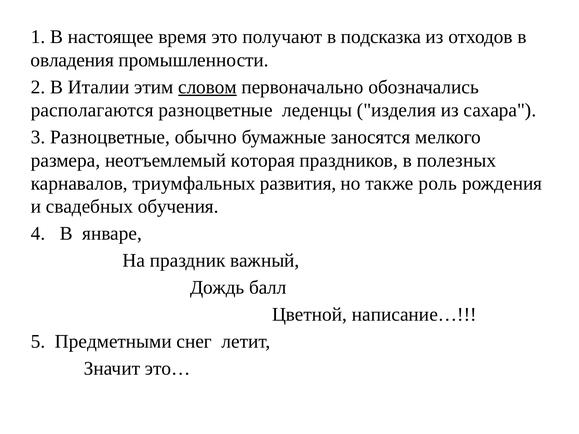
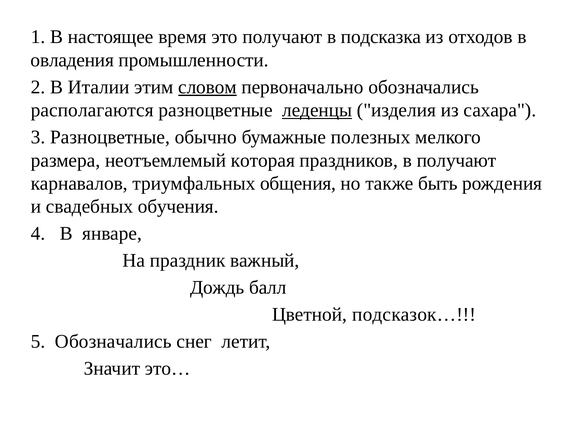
леденцы underline: none -> present (317, 110)
заносятся: заносятся -> полезных (371, 137)
в полезных: полезных -> получают (457, 160)
развития: развития -> общения (298, 184)
роль: роль -> быть (438, 184)
написание…: написание… -> подсказок… (414, 315)
5 Предметными: Предметными -> Обозначались (113, 342)
